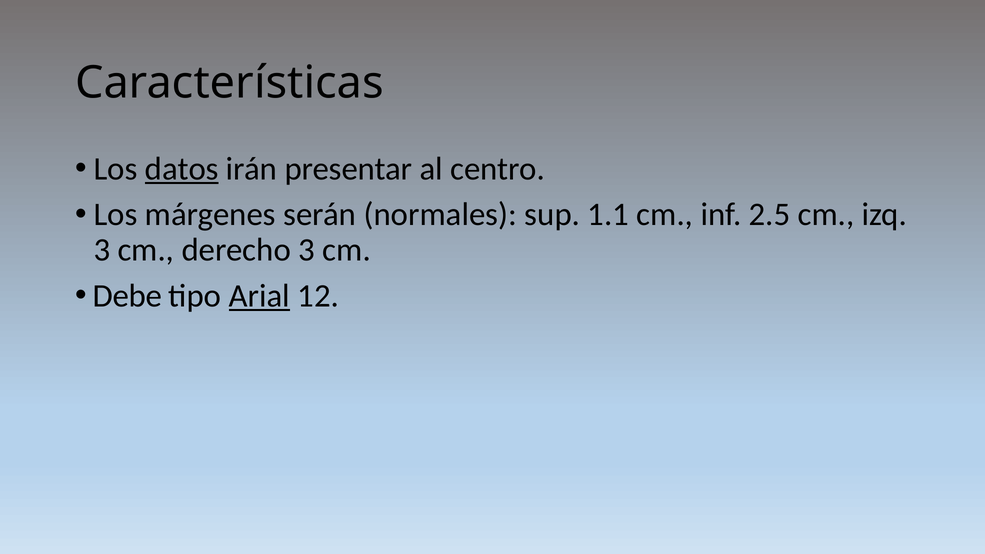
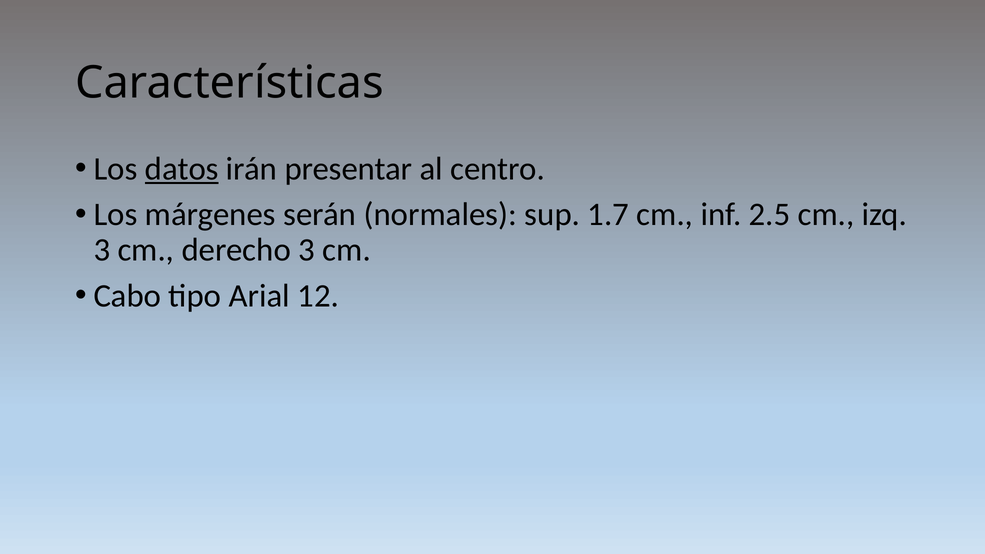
1.1: 1.1 -> 1.7 (608, 214)
Debe: Debe -> Cabo (127, 296)
Arial underline: present -> none (259, 296)
